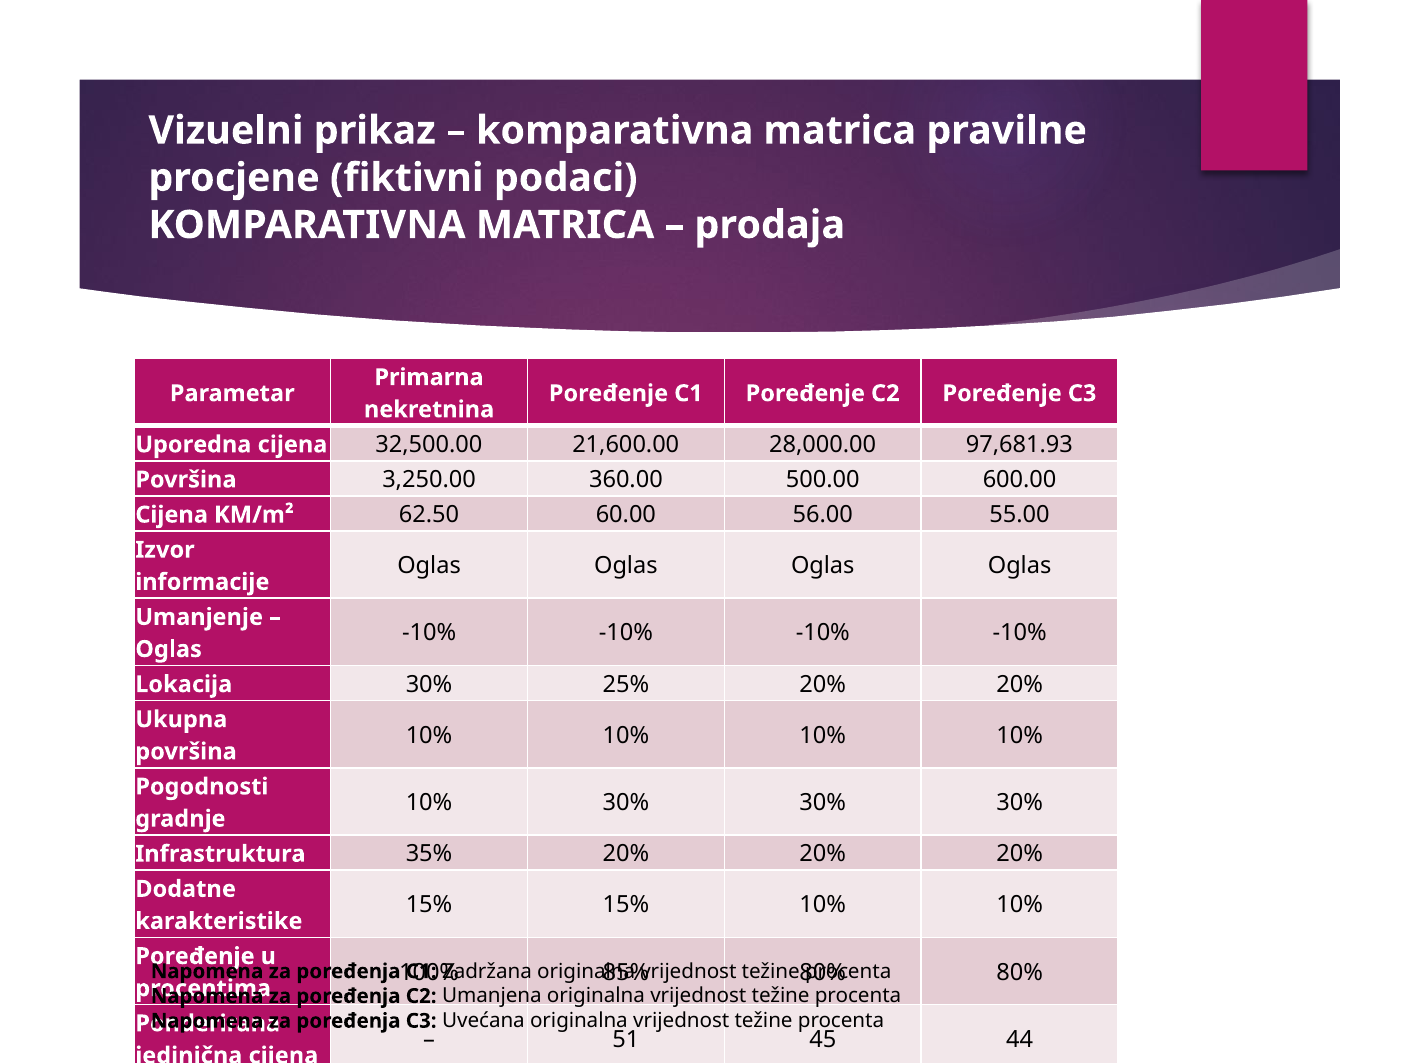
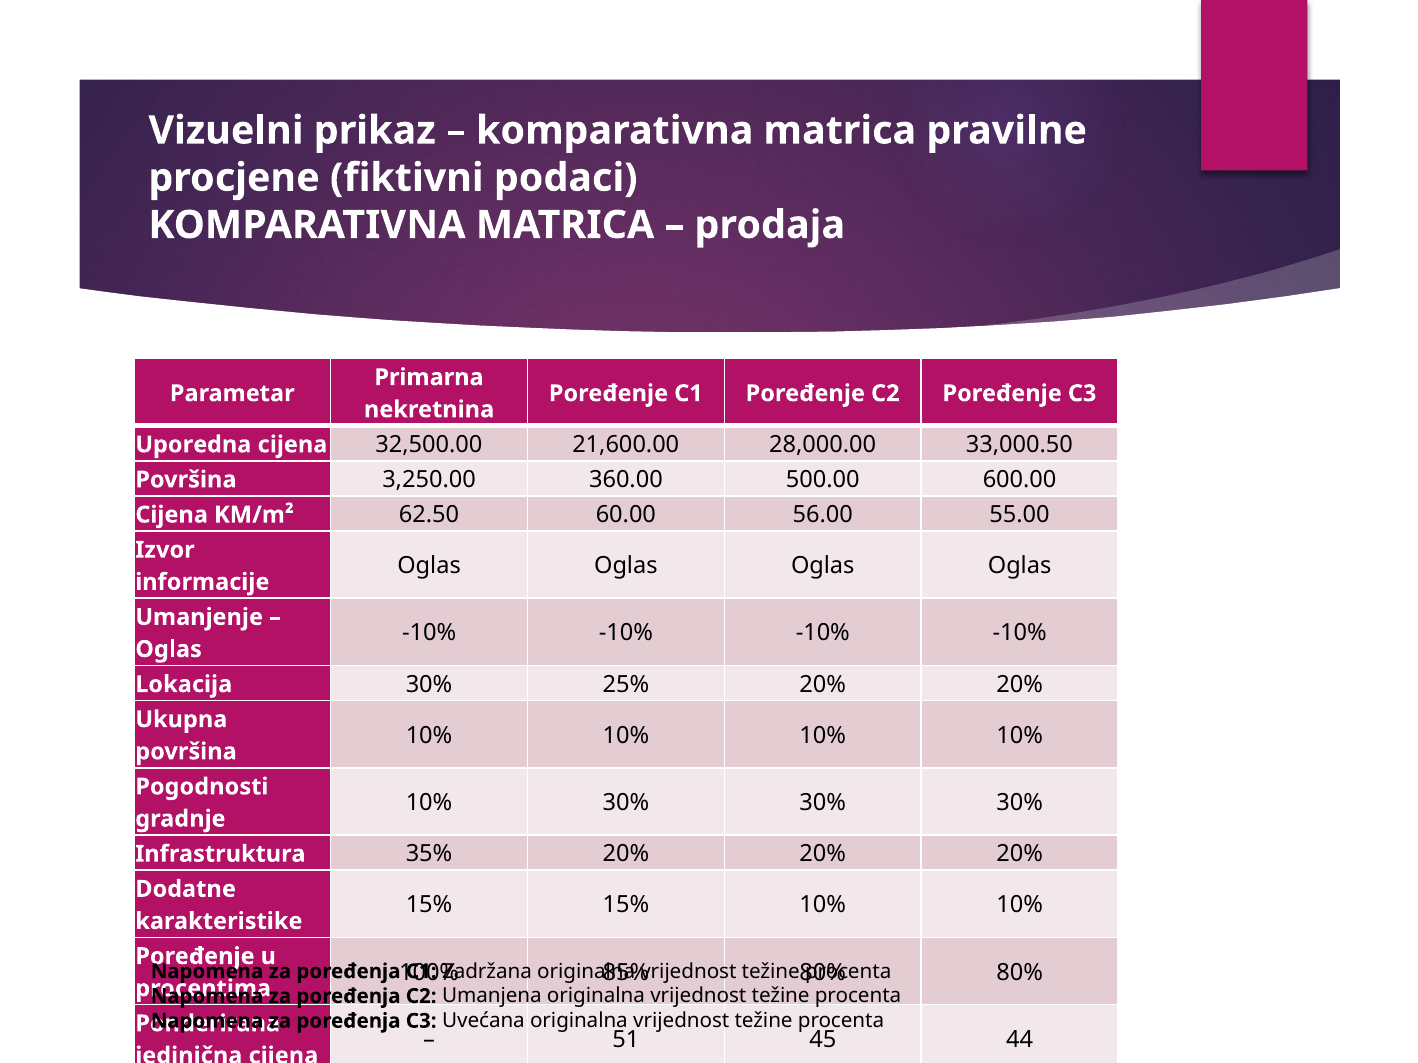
97,681.93: 97,681.93 -> 33,000.50 (1019, 445)
